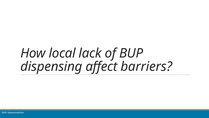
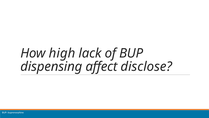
local: local -> high (62, 53)
barriers: barriers -> disclose (146, 66)
